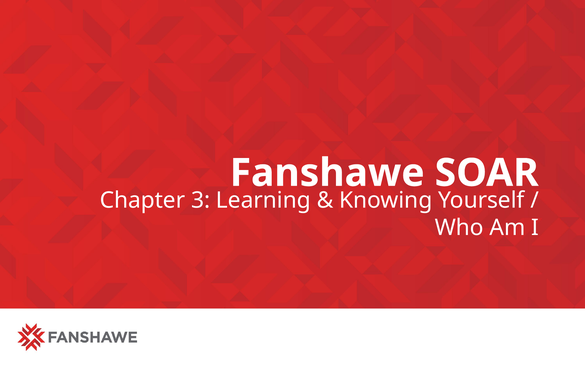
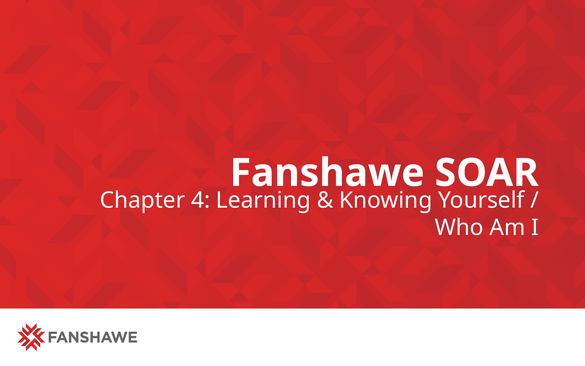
3: 3 -> 4 (201, 200)
